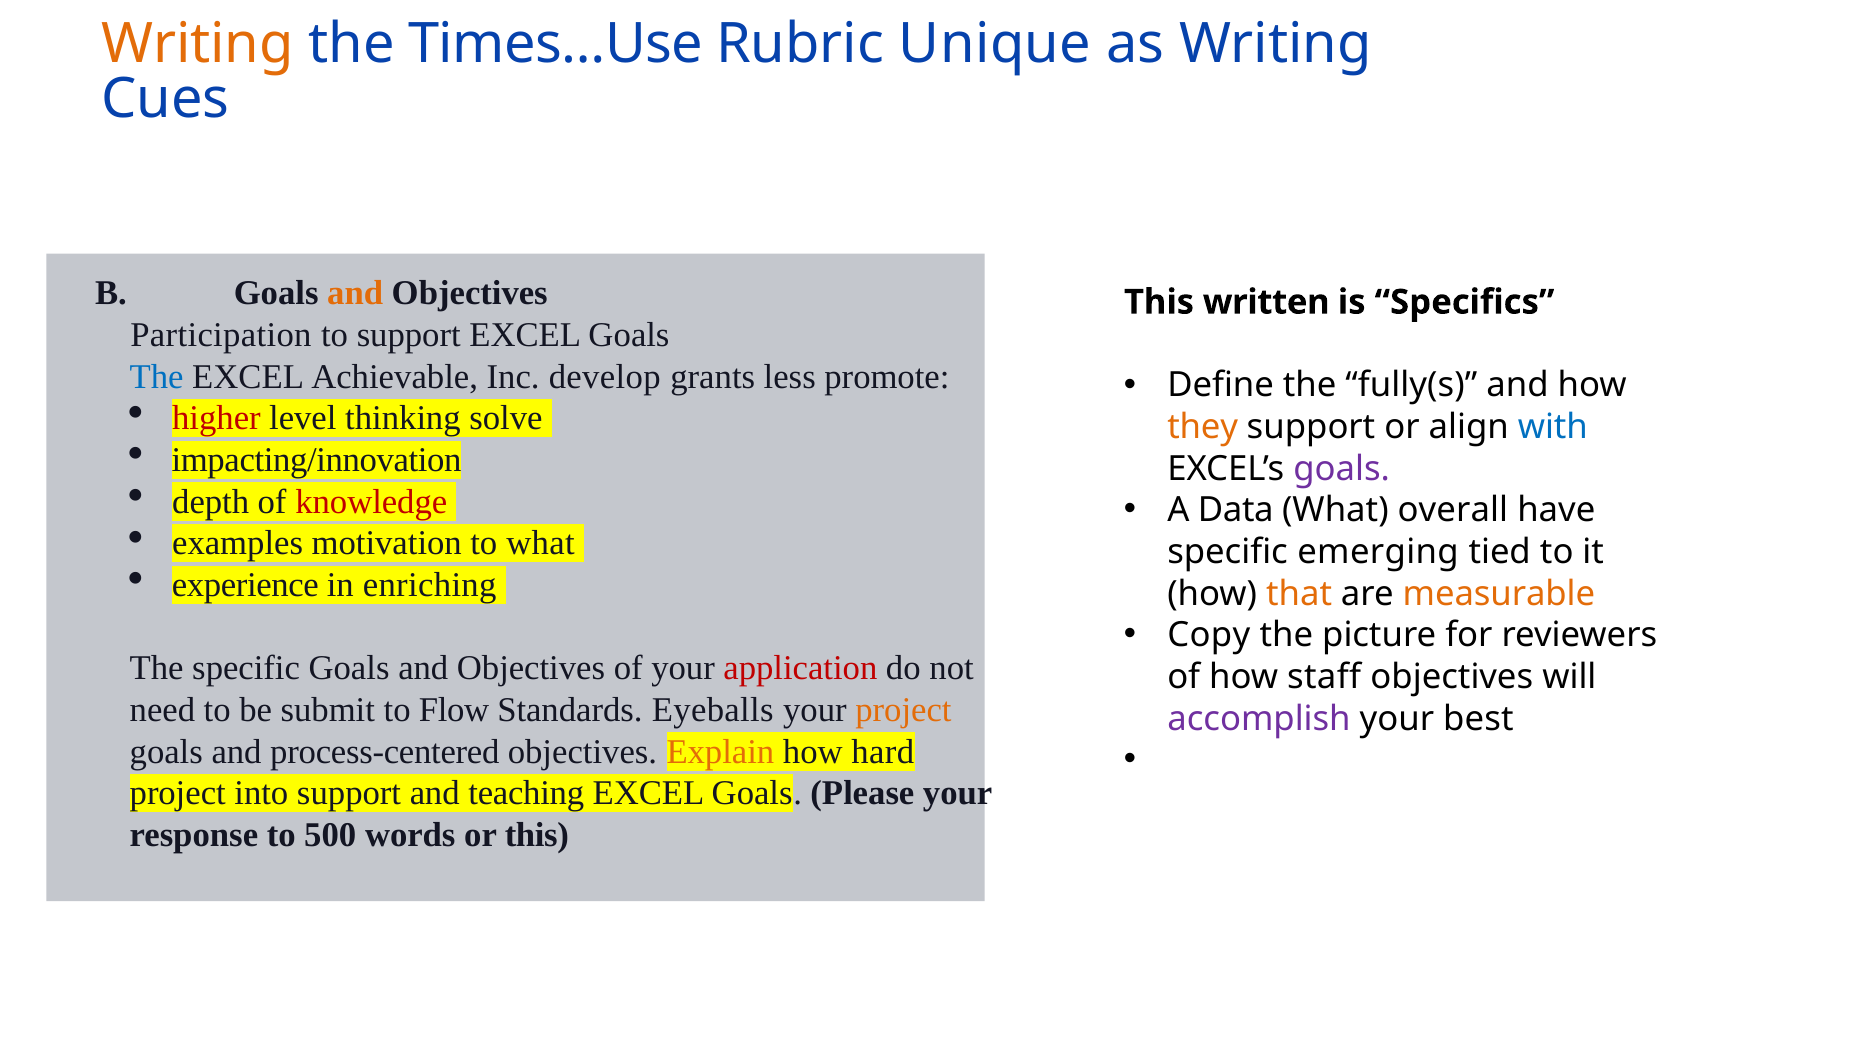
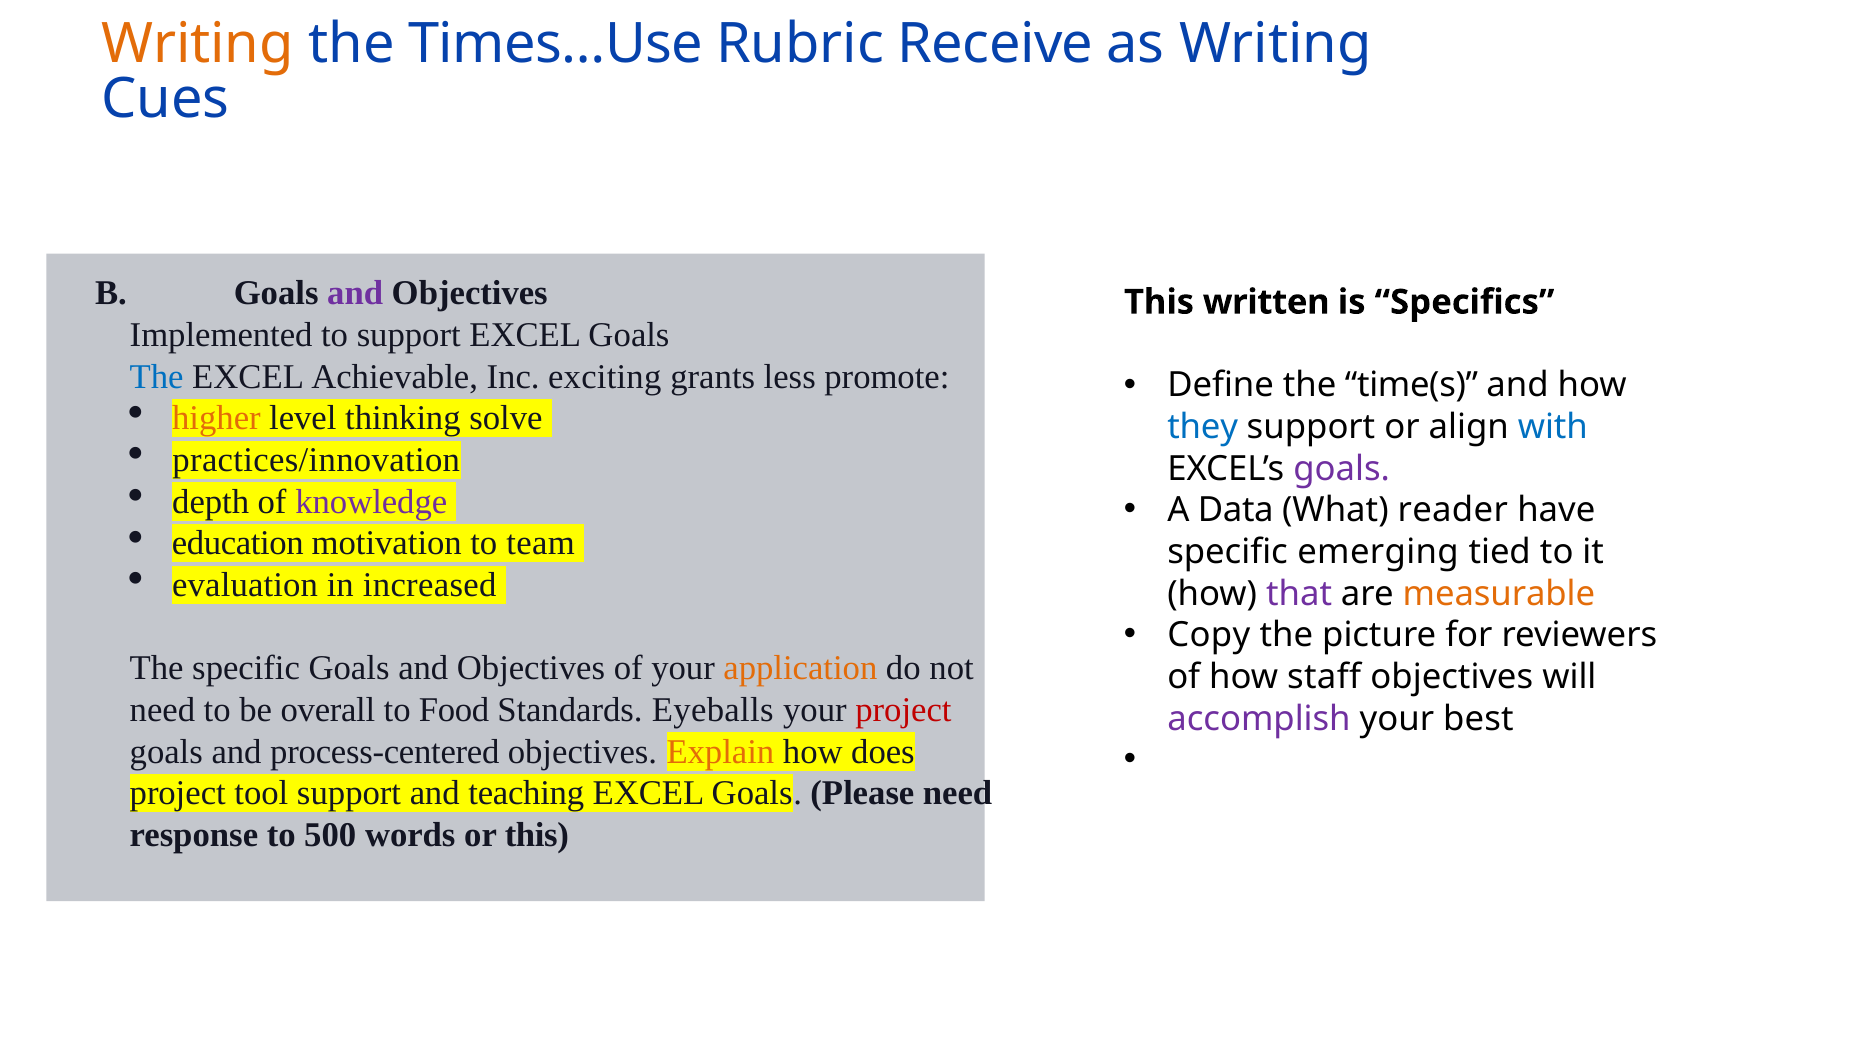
Unique: Unique -> Receive (996, 44)
and colour: orange -> purple (355, 294)
Participation: Participation -> Implemented (221, 335)
develop: develop -> exciting (605, 377)
fully(s: fully(s -> time(s (1412, 386)
higher colour: red -> orange (216, 419)
they colour: orange -> blue (1203, 427)
impacting/innovation: impacting/innovation -> practices/innovation (316, 460)
knowledge colour: red -> purple (371, 502)
overall: overall -> reader (1453, 510)
examples: examples -> education (238, 543)
to what: what -> team (541, 543)
experience: experience -> evaluation (245, 585)
enriching: enriching -> increased (430, 585)
that colour: orange -> purple (1299, 594)
application colour: red -> orange (800, 668)
submit: submit -> overall (328, 710)
Flow: Flow -> Food (454, 710)
project colour: orange -> red (903, 710)
hard: hard -> does (883, 752)
into: into -> tool (261, 793)
Please your: your -> need (958, 793)
